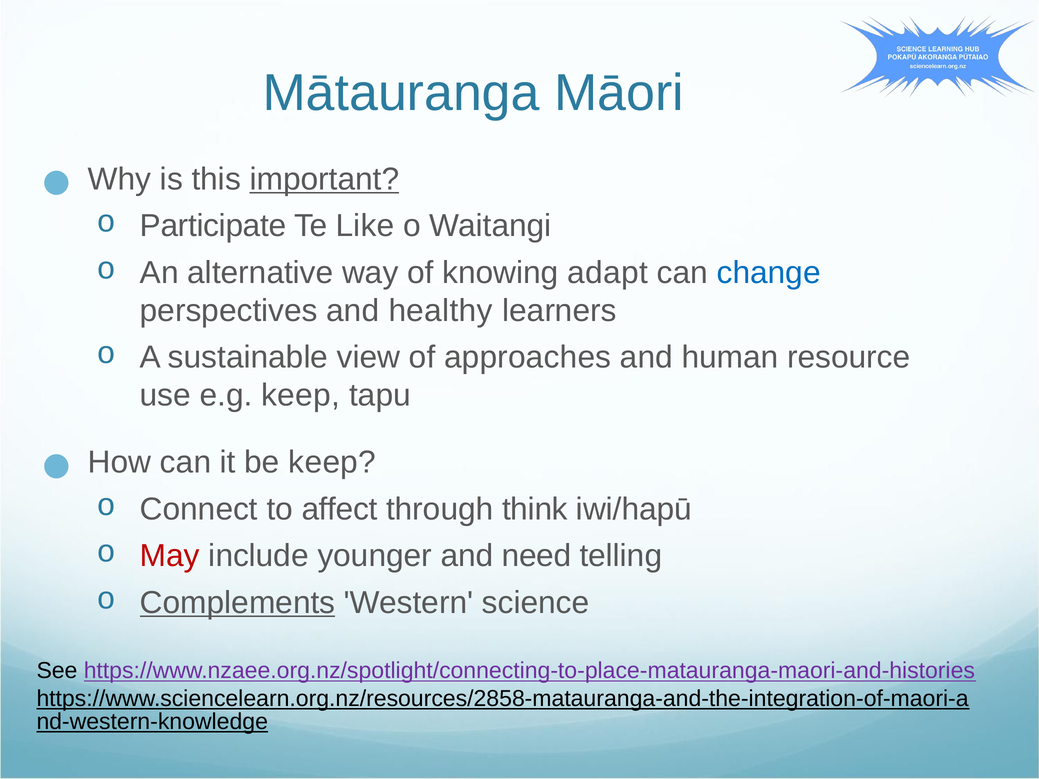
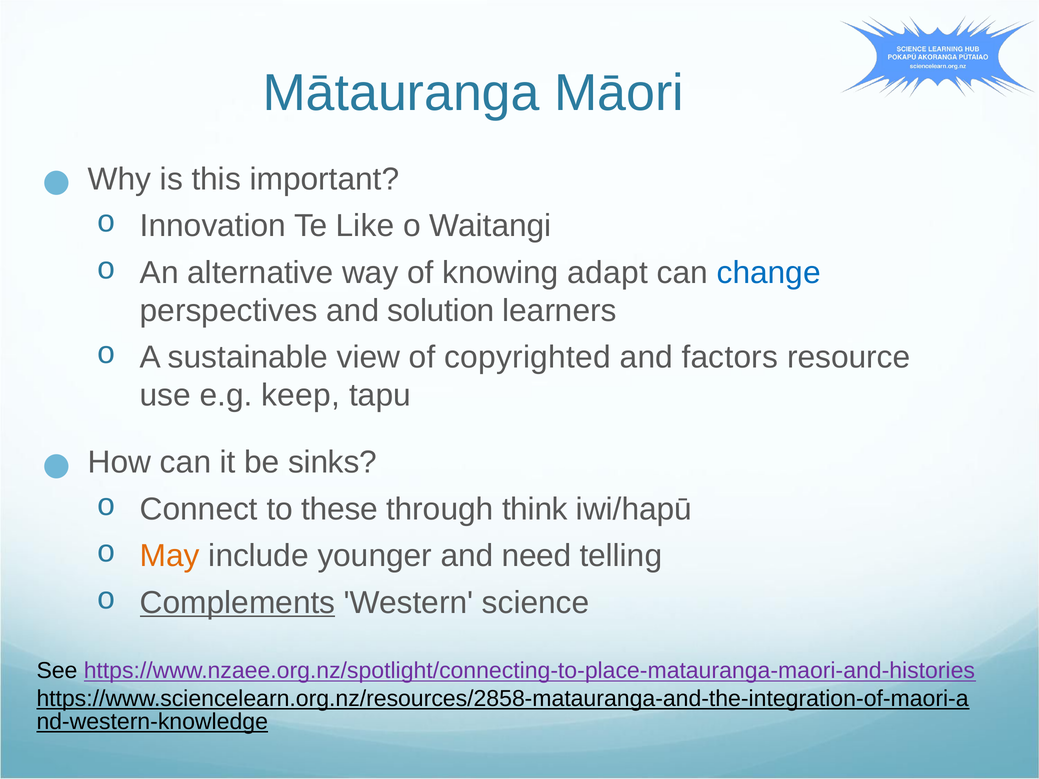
important underline: present -> none (324, 179)
Participate: Participate -> Innovation (213, 226)
healthy: healthy -> solution (441, 311)
approaches: approaches -> copyrighted (528, 358)
human: human -> factors (730, 358)
be keep: keep -> sinks (333, 463)
affect: affect -> these (340, 509)
May colour: red -> orange (170, 556)
